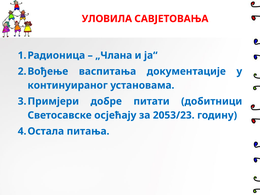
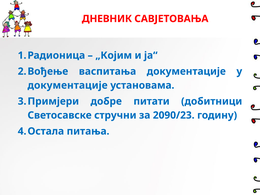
УЛОВИЛА: УЛОВИЛА -> ДНЕВНИК (107, 19)
„Члана: „Члана -> „Којим (114, 55)
континуираног: континуираног -> документације (68, 85)
осјећају: осјећају -> стручни (115, 115)
2053/23: 2053/23 -> 2090/23 (174, 115)
